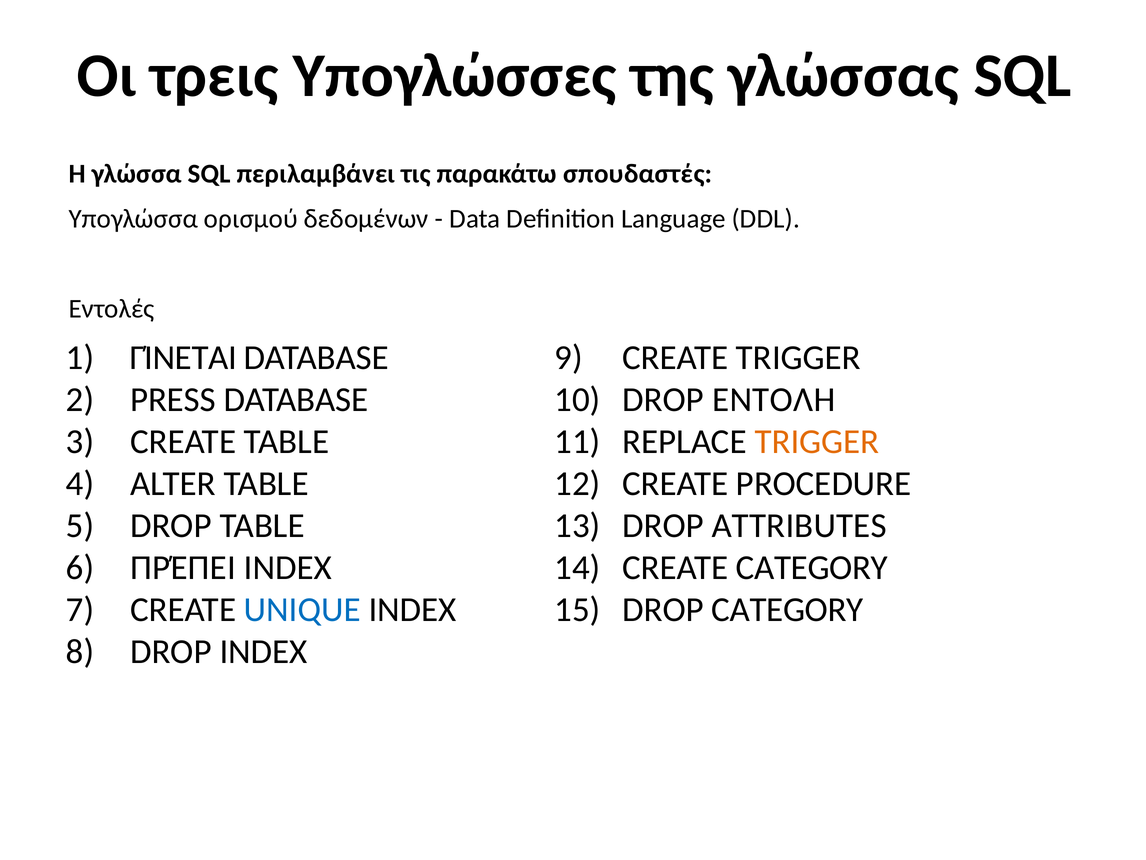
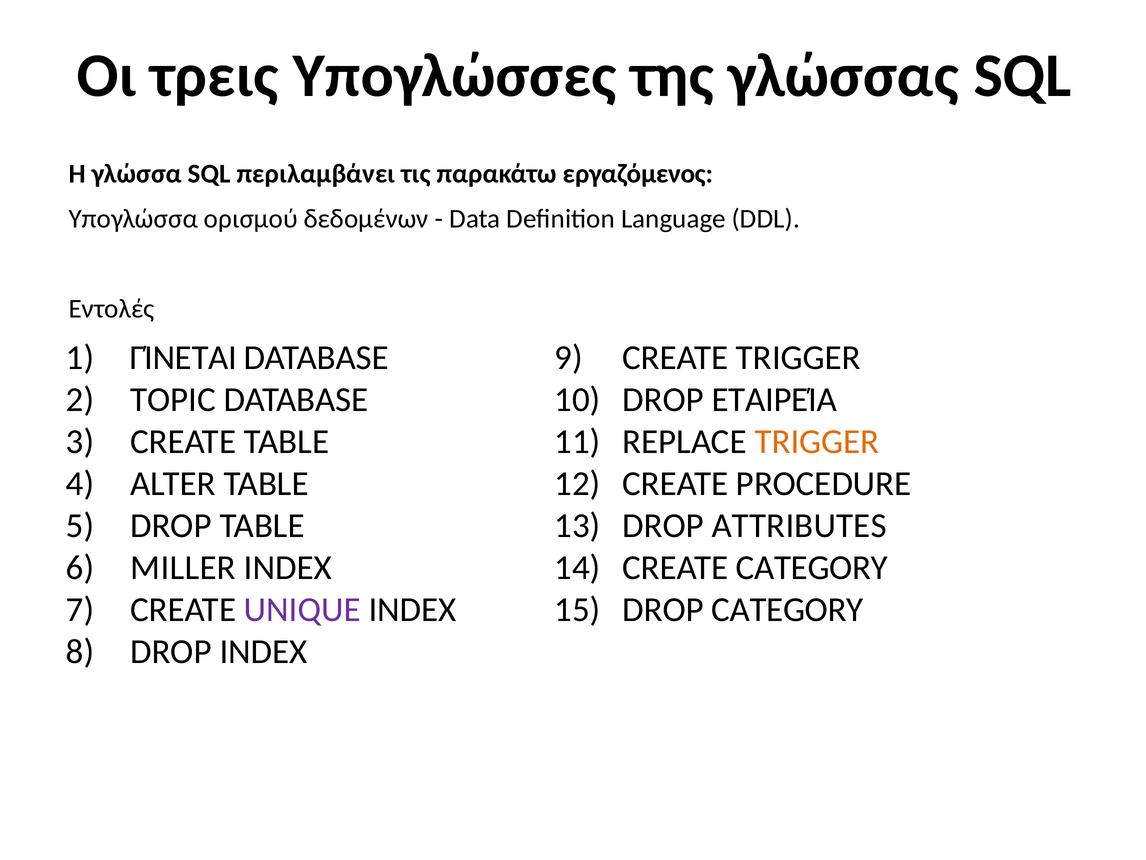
σπουδαστές: σπουδαστές -> εργαζόμενος (638, 174)
PRESS: PRESS -> TOPIC (173, 399)
ΕΝΤΟΛΗ: ΕΝΤΟΛΗ -> ΕΤΑΙΡΕΊΑ (774, 399)
ΠΡΈΠΕΙ: ΠΡΈΠΕΙ -> MILLER (183, 567)
UNIQUE colour: blue -> purple (302, 609)
